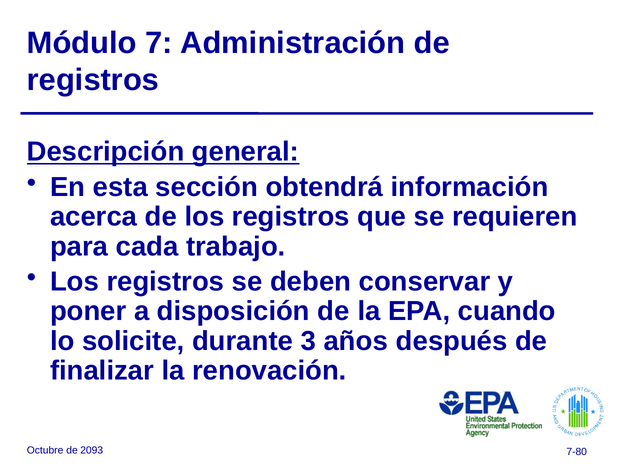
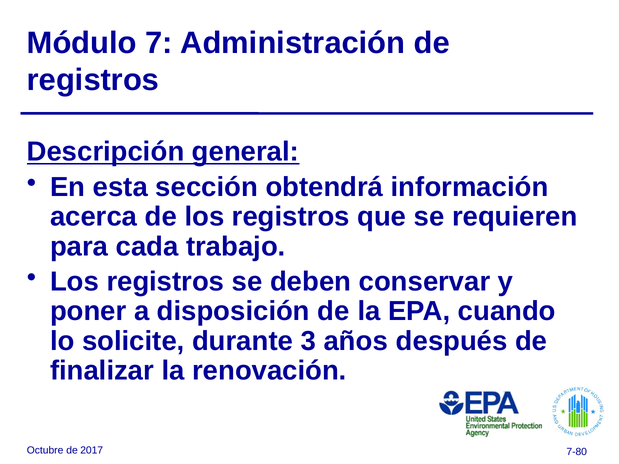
2093: 2093 -> 2017 (92, 451)
